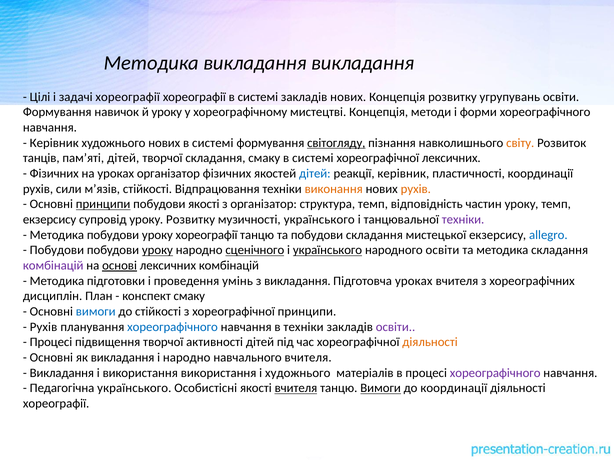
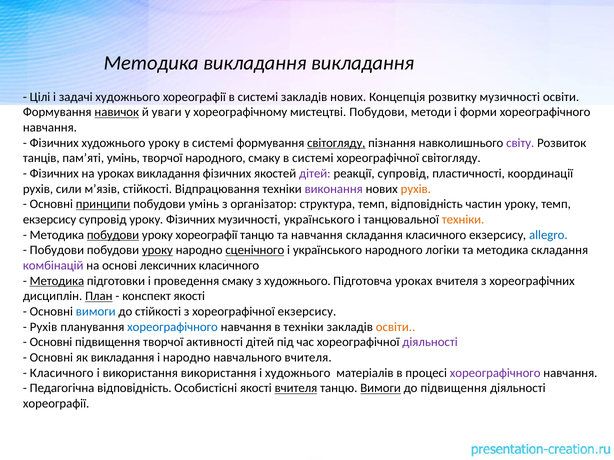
задачі хореографії: хореографії -> художнього (128, 97)
розвитку угрупувань: угрупувань -> музичності (510, 97)
навичок underline: none -> present (117, 112)
й уроку: уроку -> уваги (167, 112)
мистецтві Концепція: Концепція -> Побудови (379, 112)
Керівник: Керівник -> Фізичних (54, 143)
художнього нових: нових -> уроку (164, 143)
світу colour: orange -> purple (520, 143)
пам’яті дітей: дітей -> умінь (123, 158)
творчої складання: складання -> народного (216, 158)
хореографічної лексичних: лексичних -> світогляду (451, 158)
уроках організатор: організатор -> викладання (168, 174)
дітей colour: blue -> purple (315, 174)
реакції керівник: керівник -> супровід (403, 174)
виконання colour: orange -> purple (334, 189)
побудови якості: якості -> умінь (204, 204)
уроку Розвитку: Розвитку -> Фізичних (191, 220)
техніки colour: purple -> orange (463, 220)
побудови underline: none -> present (113, 235)
та побудови: побудови -> навчання (317, 235)
складання мистецької: мистецької -> класичного (436, 235)
українського underline: present -> none (327, 250)
народного освіти: освіти -> логіки (442, 250)
основі underline: present -> none (120, 266)
лексичних комбінацій: комбінацій -> класичного (229, 266)
Методика underline: none -> present (57, 281)
проведення умінь: умінь -> смаку (238, 281)
з викладання: викладання -> художнього (297, 281)
План underline: none -> present (99, 297)
конспект смаку: смаку -> якості (189, 297)
хореографічної принципи: принципи -> екзерсису (307, 312)
освіти colour: purple -> orange (396, 327)
Процесі: Процесі -> Основні (51, 343)
діяльності colour: orange -> purple (430, 343)
Викладання: Викладання -> Класичного (62, 373)
Педагогічна українського: українського -> відповідність (134, 389)
до координації: координації -> підвищення (454, 389)
